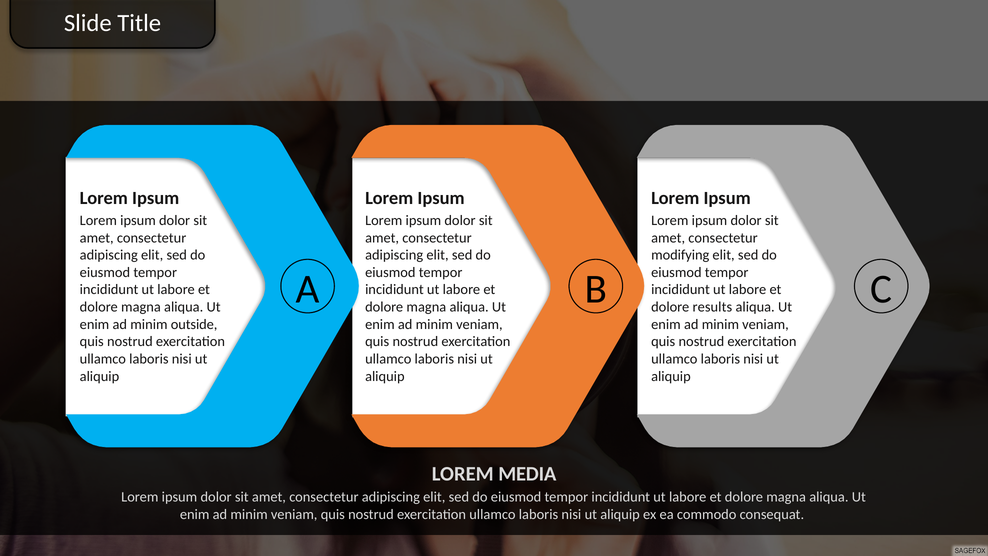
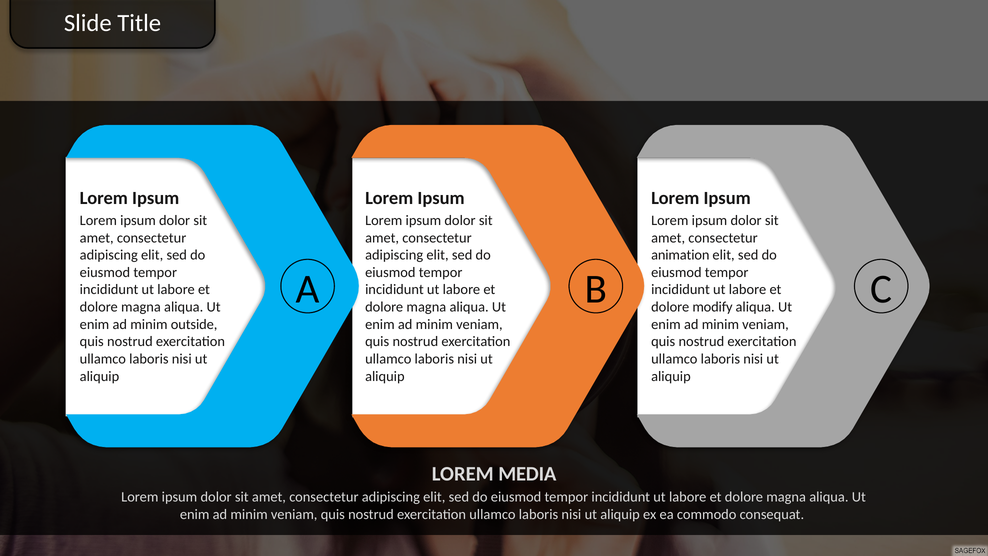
modifying: modifying -> animation (680, 255)
results: results -> modify (712, 307)
